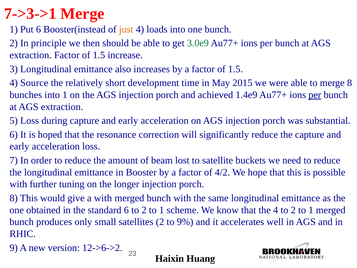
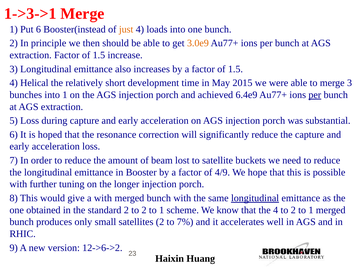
7->3->1: 7->3->1 -> 1->3->1 (30, 14)
3.0e9 colour: green -> orange (198, 43)
Source: Source -> Helical (34, 83)
merge 8: 8 -> 3 (350, 83)
1.4e9: 1.4e9 -> 6.4e9 (246, 95)
4/2: 4/2 -> 4/9 (222, 172)
longitudinal underline: none -> present (255, 198)
standard 6: 6 -> 2 (126, 210)
9%: 9% -> 7% (185, 222)
